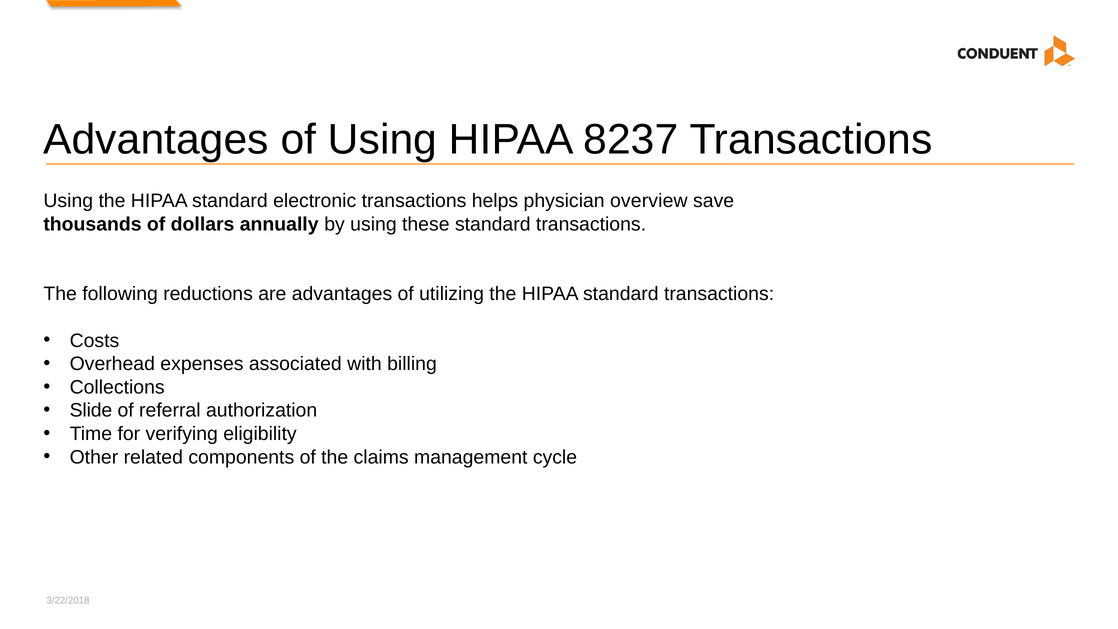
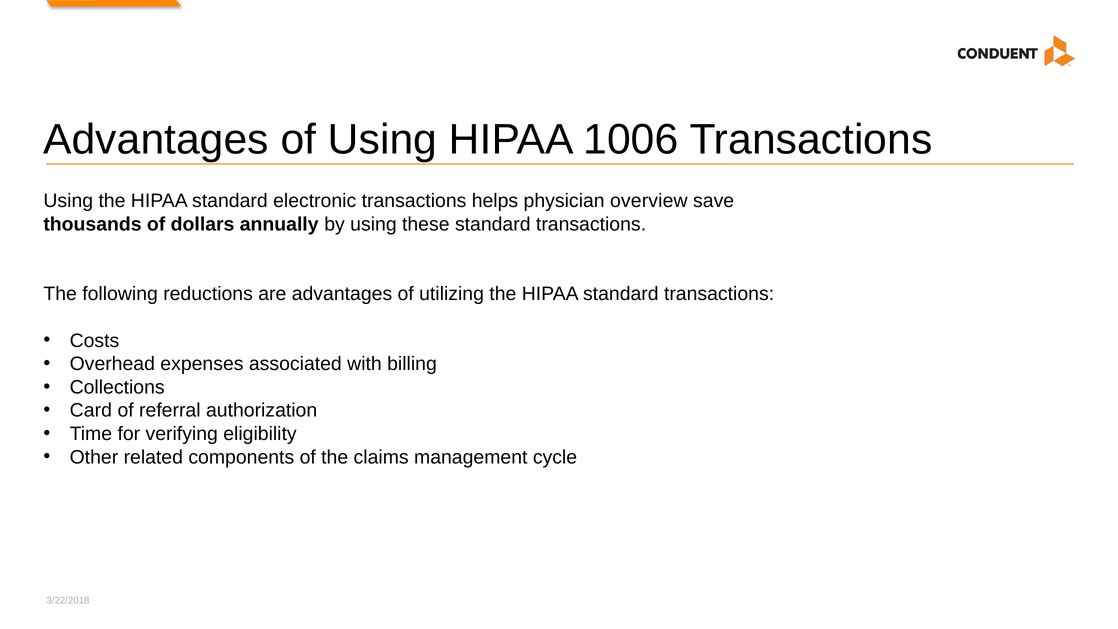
8237: 8237 -> 1006 (631, 140)
Slide: Slide -> Card (91, 410)
